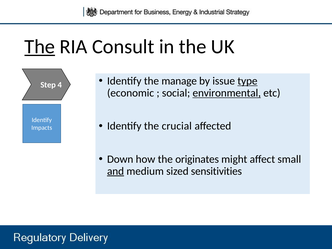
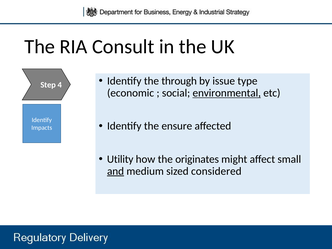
The underline: present -> none (40, 47)
manage: manage -> through (179, 81)
type underline: present -> none (247, 81)
crucial: crucial -> ensure (177, 126)
Down: Down -> Utility (120, 159)
sensitivities: sensitivities -> considered (216, 171)
